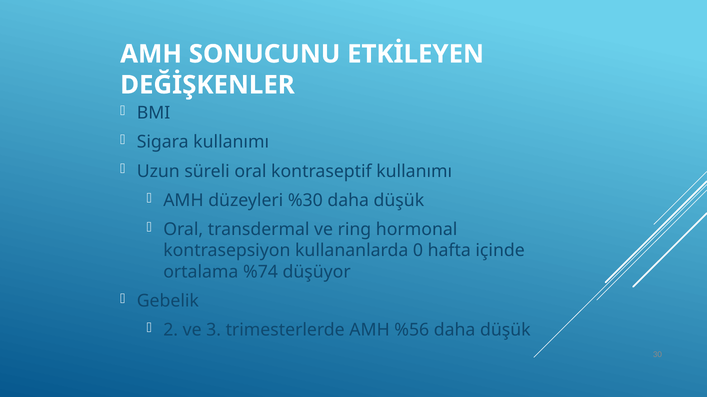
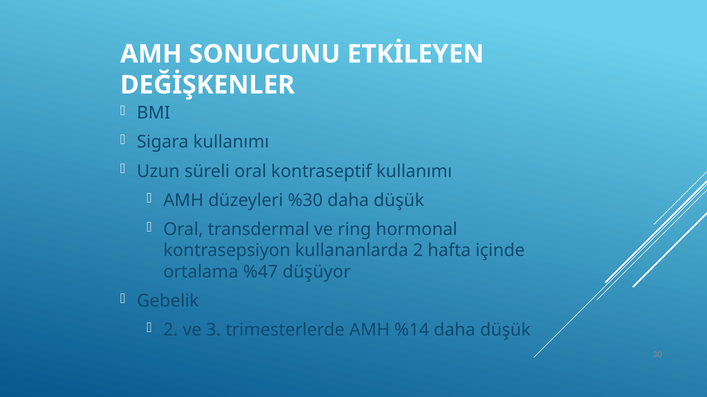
kullananlarda 0: 0 -> 2 (418, 251)
%74: %74 -> %47 (261, 272)
%56: %56 -> %14 (412, 331)
